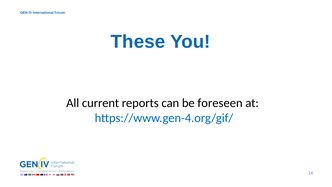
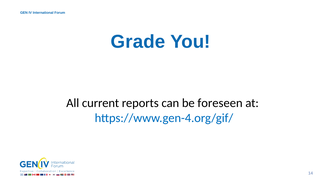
These: These -> Grade (138, 42)
